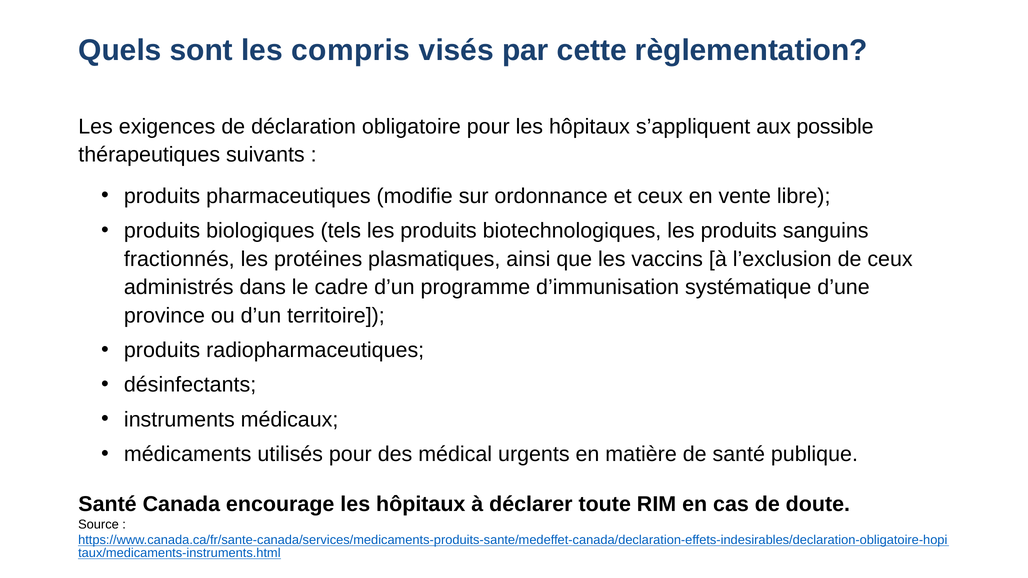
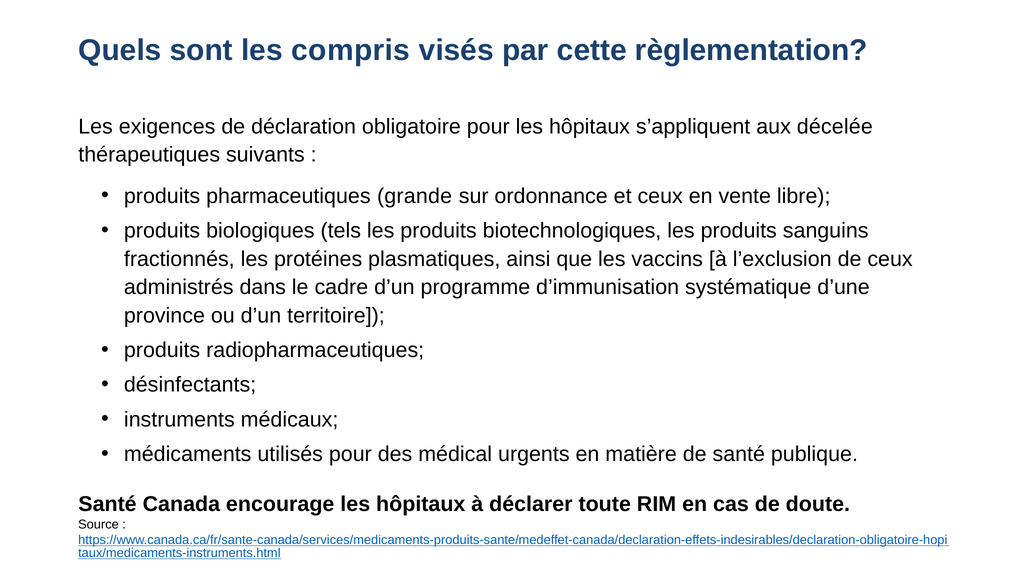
possible: possible -> décelée (835, 127)
modifie: modifie -> grande (415, 196)
